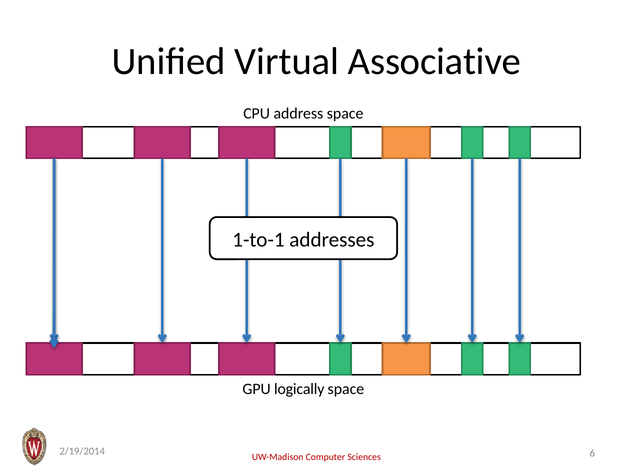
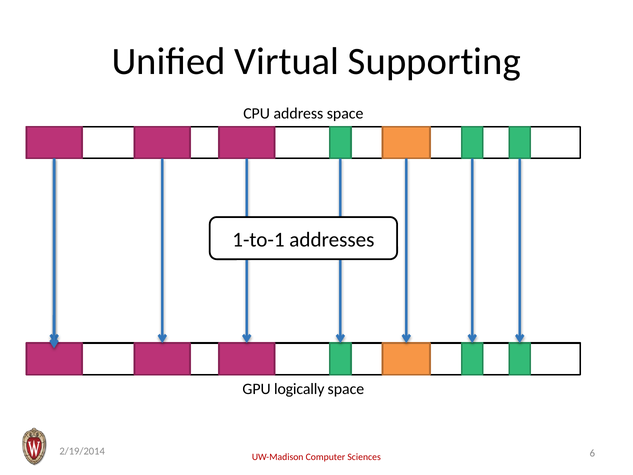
Associative: Associative -> Supporting (434, 61)
